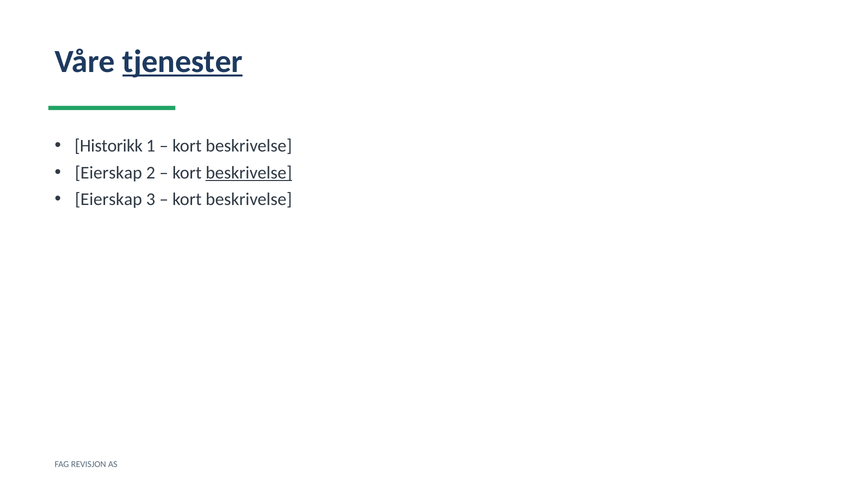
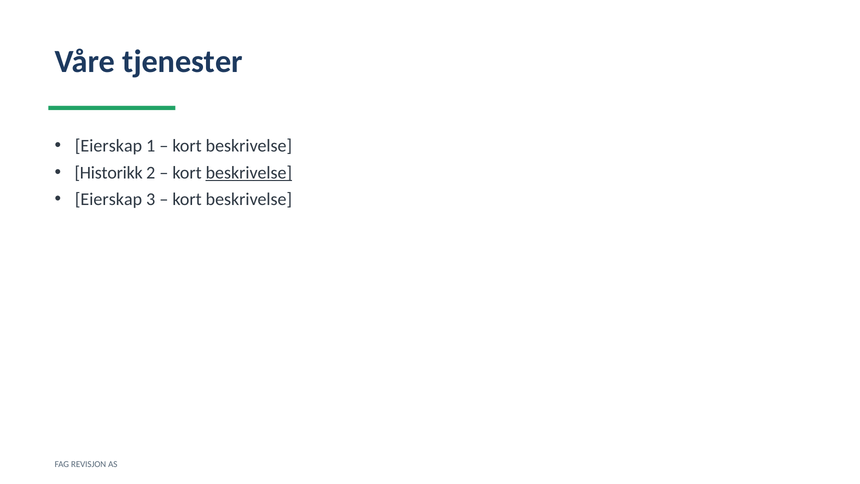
tjenester underline: present -> none (183, 61)
Historikk: Historikk -> Eierskap (109, 146)
Eierskap: Eierskap -> Historikk (109, 173)
